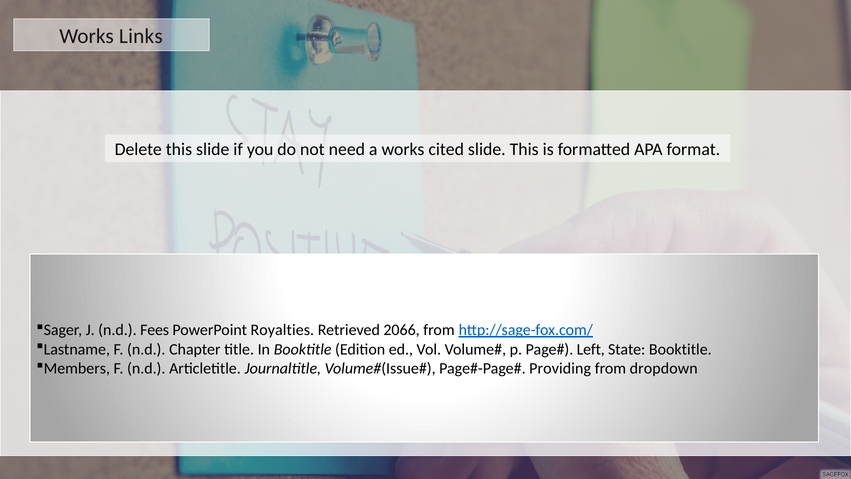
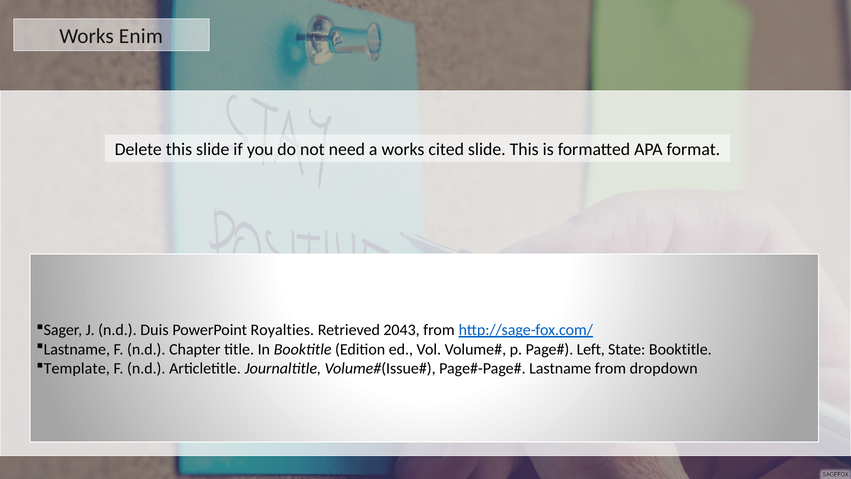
Links: Links -> Enim (141, 36)
Fees: Fees -> Duis (154, 330)
2066: 2066 -> 2043 (402, 330)
Members: Members -> Template (77, 368)
Providing: Providing -> Lastname (560, 368)
